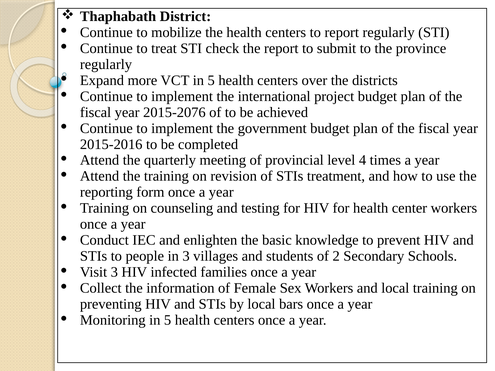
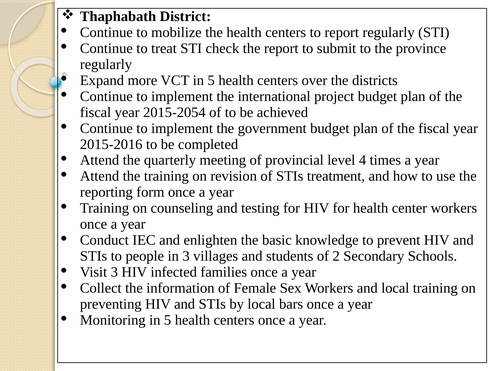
2015-2076: 2015-2076 -> 2015-2054 (174, 112)
